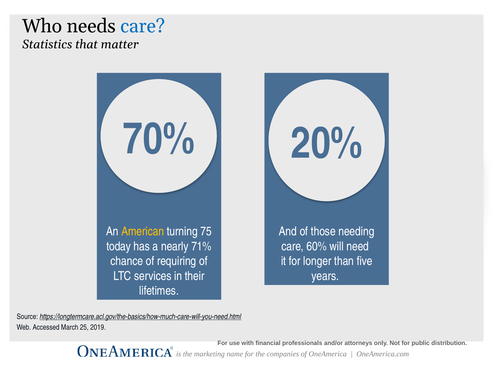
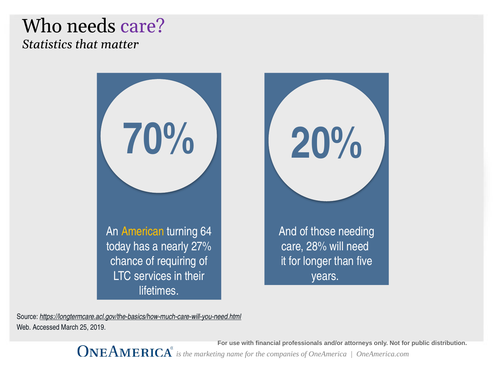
care colour: blue -> purple (143, 26)
75: 75 -> 64 (206, 231)
71%: 71% -> 27% (201, 246)
60%: 60% -> 28% (317, 246)
